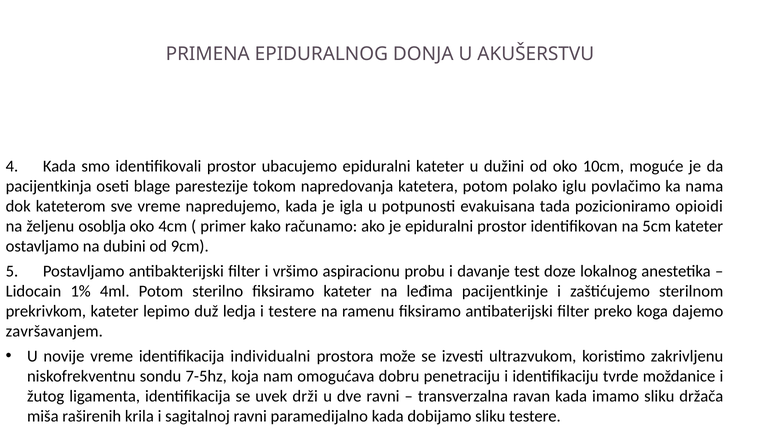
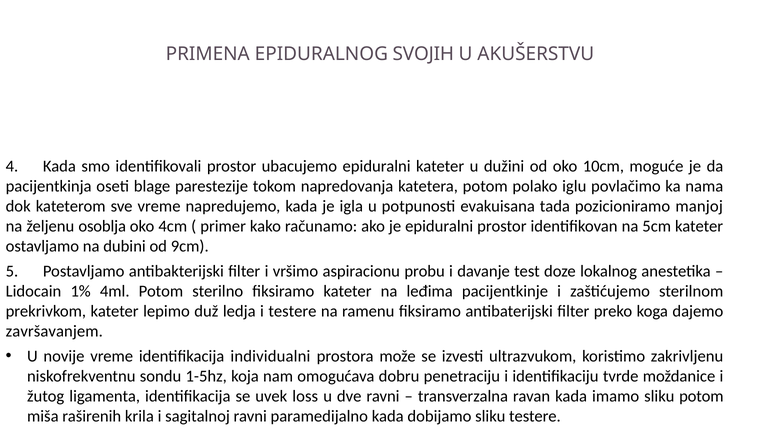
DONJA: DONJA -> SVOJIH (423, 54)
opioidi: opioidi -> manjoj (699, 206)
7-5hz: 7-5hz -> 1-5hz (206, 376)
drži: drži -> loss (305, 396)
sliku držača: držača -> potom (701, 396)
